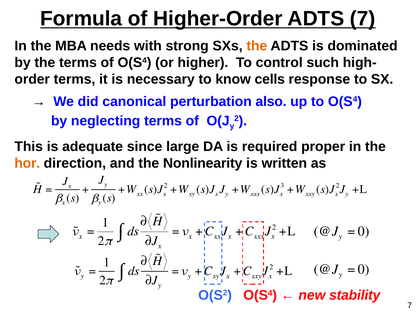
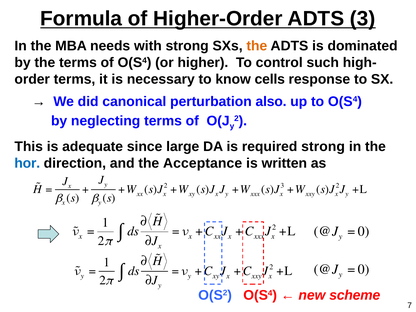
ADTS 7: 7 -> 3 (363, 19)
required proper: proper -> strong (323, 147)
hor colour: orange -> blue (27, 163)
Nonlinearity: Nonlinearity -> Acceptance (203, 163)
stability: stability -> scheme (355, 295)
